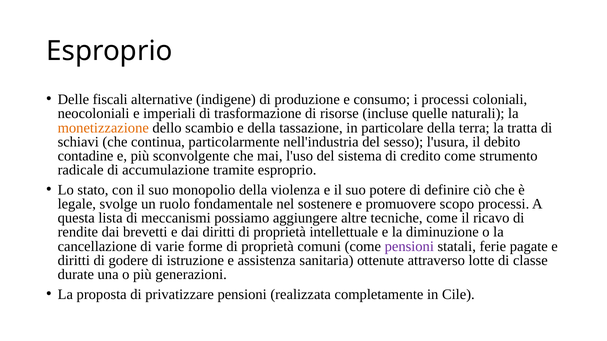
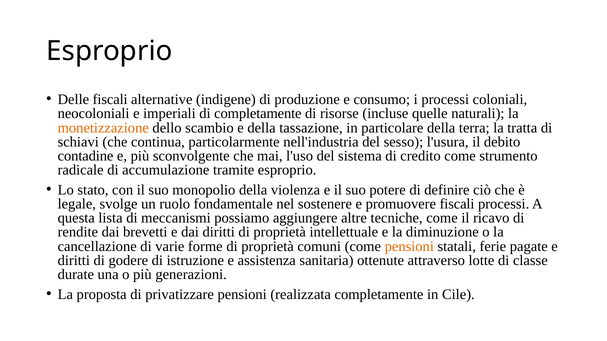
di trasformazione: trasformazione -> completamente (258, 114)
promuovere scopo: scopo -> fiscali (457, 204)
pensioni colour: purple -> orange (409, 247)
